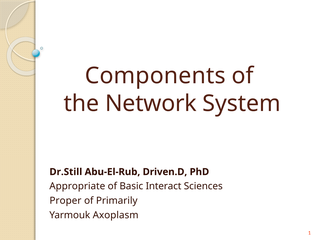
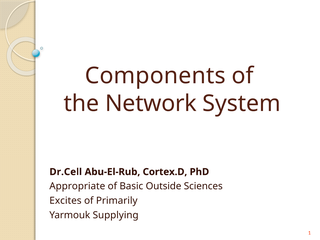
Dr.Still: Dr.Still -> Dr.Cell (66, 172)
Driven.D: Driven.D -> Cortex.D (165, 172)
Interact: Interact -> Outside (164, 186)
Proper: Proper -> Excites (65, 201)
Axoplasm: Axoplasm -> Supplying (116, 215)
